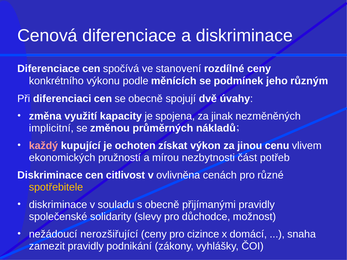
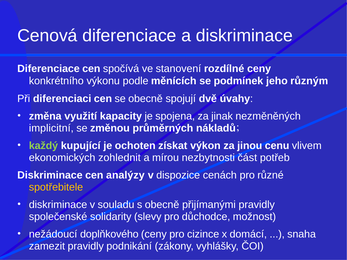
každý colour: pink -> light green (43, 146)
pružností: pružností -> zohlednit (119, 158)
citlivost: citlivost -> analýzy (125, 175)
ovlivněna: ovlivněna -> dispozice (178, 175)
nerozšiřující: nerozšiřující -> doplňkového (109, 234)
